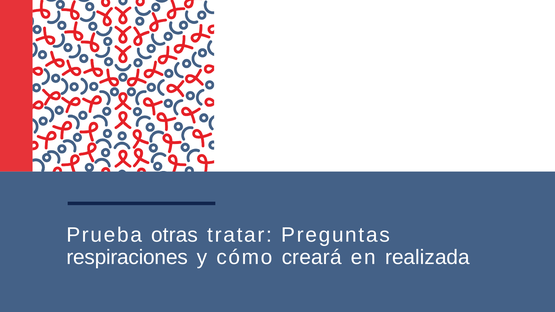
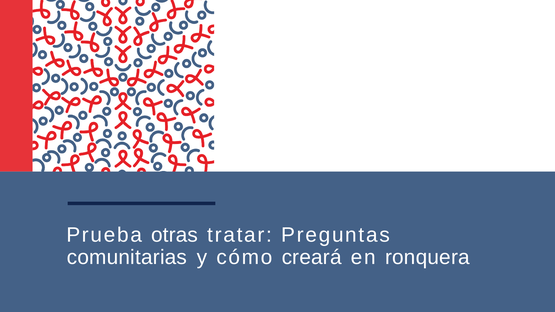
respiraciones: respiraciones -> comunitarias (127, 258)
realizada: realizada -> ronquera (427, 258)
